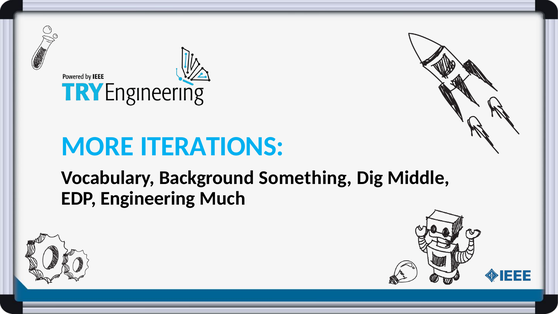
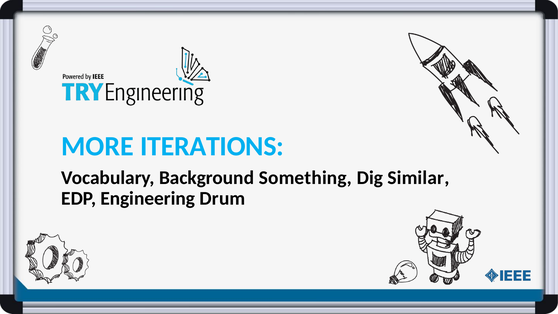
Middle: Middle -> Similar (418, 178)
Much: Much -> Drum (222, 199)
